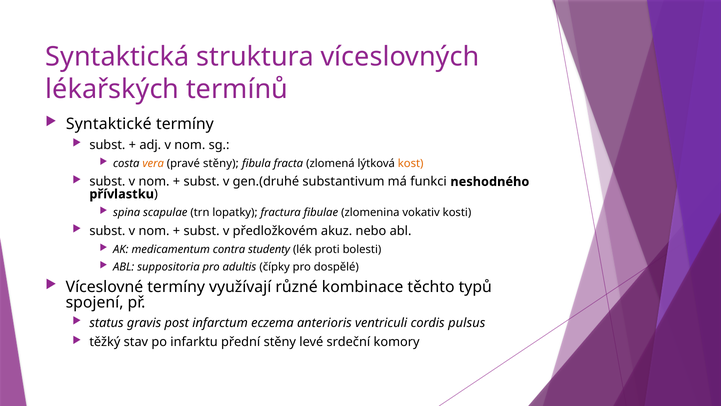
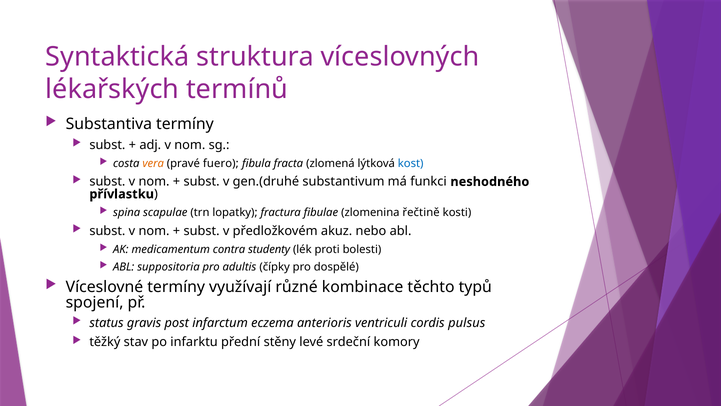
Syntaktické: Syntaktické -> Substantiva (109, 124)
pravé stěny: stěny -> fuero (221, 163)
kost colour: orange -> blue (411, 163)
vokativ: vokativ -> řečtině (421, 212)
